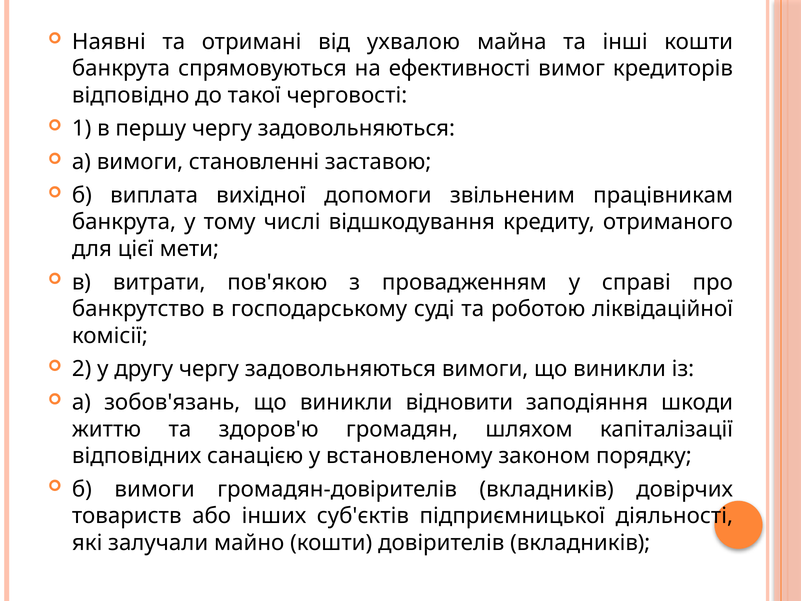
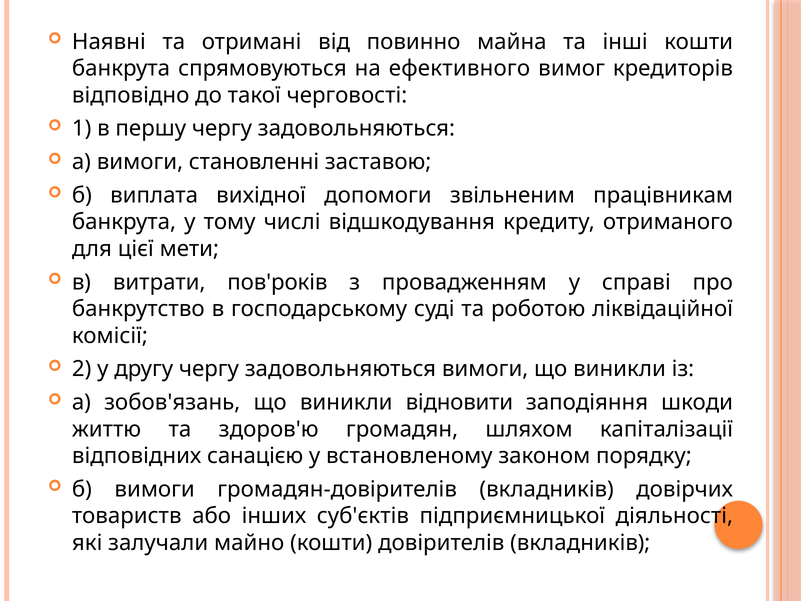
ухвалою: ухвалою -> повинно (414, 42)
ефективності: ефективності -> ефективного (459, 68)
пов'якою: пов'якою -> пов'років (277, 282)
